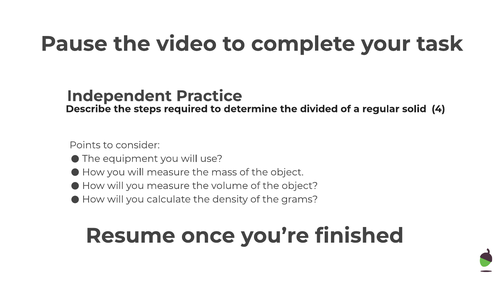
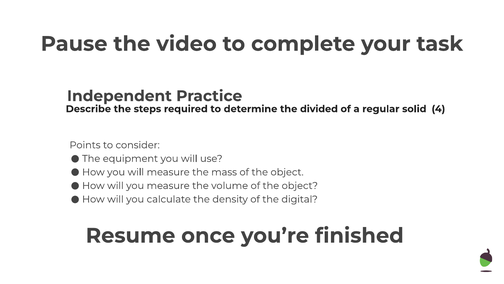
grams: grams -> digital (300, 199)
